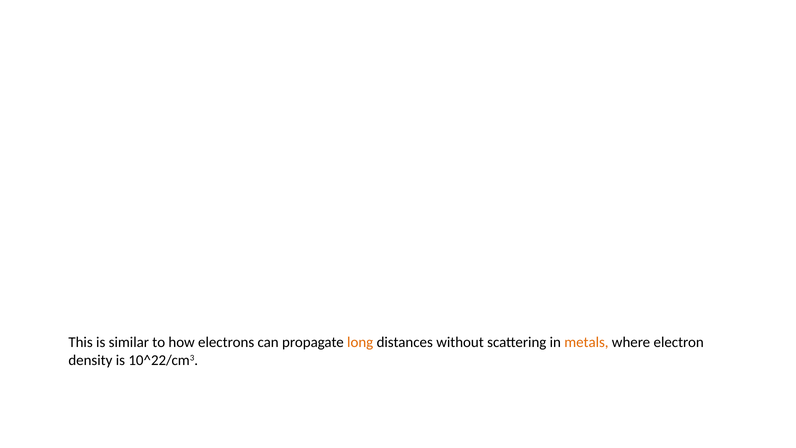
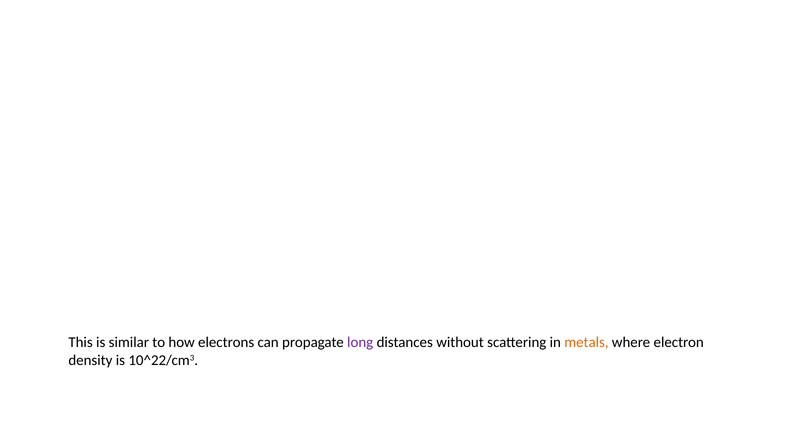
long colour: orange -> purple (360, 342)
